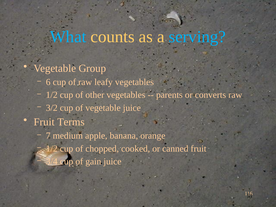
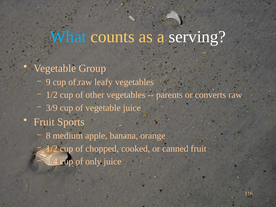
serving colour: light blue -> white (197, 37)
6: 6 -> 9 (48, 82)
3/2: 3/2 -> 3/9 (52, 108)
Terms: Terms -> Sports (71, 122)
7: 7 -> 8 (48, 136)
gain: gain -> only (93, 161)
